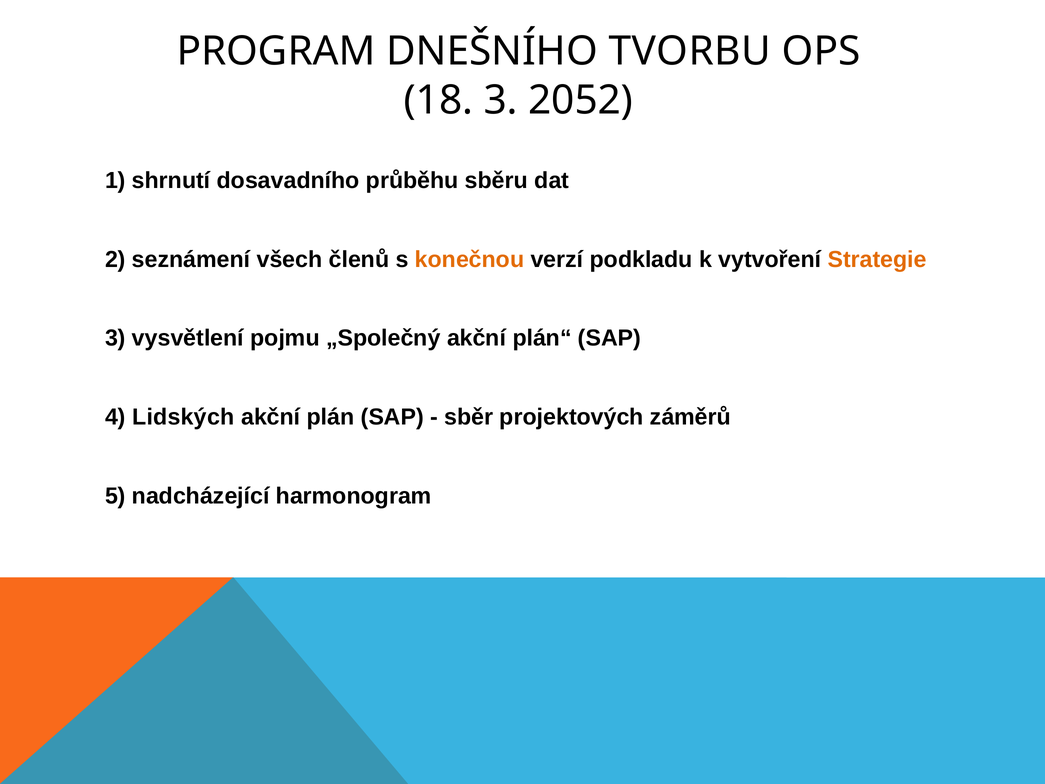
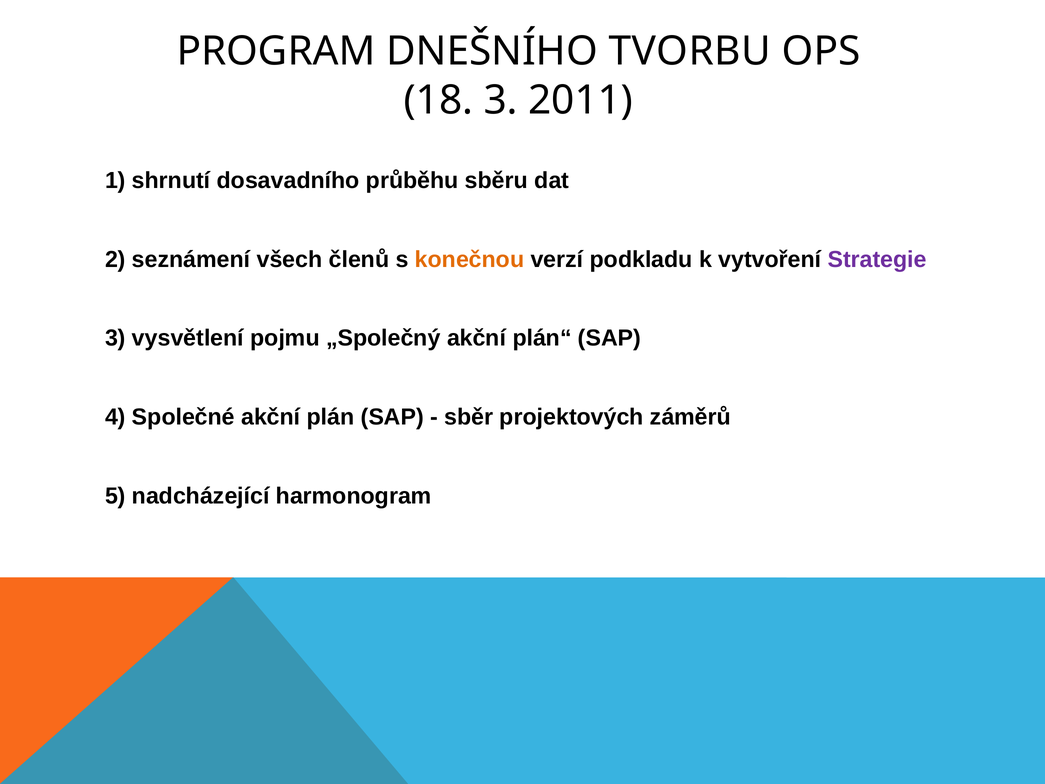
2052: 2052 -> 2011 (581, 100)
Strategie colour: orange -> purple (877, 259)
Lidských: Lidských -> Společné (183, 417)
